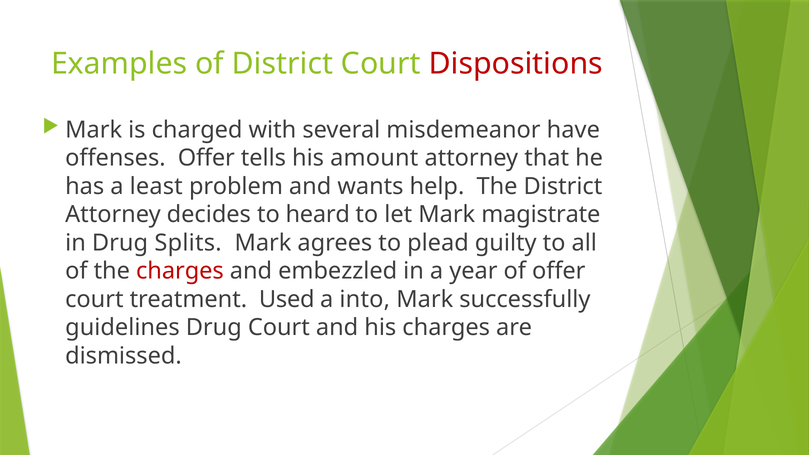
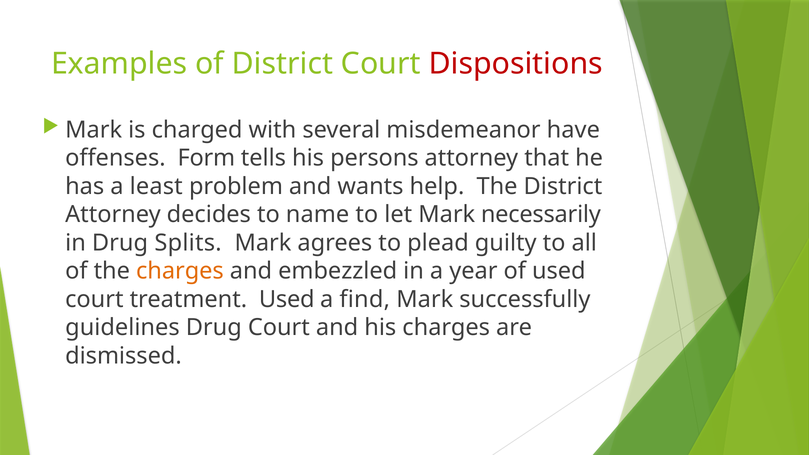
offenses Offer: Offer -> Form (206, 158)
amount: amount -> persons (374, 158)
heard: heard -> name (318, 215)
magistrate: magistrate -> necessarily (541, 215)
charges colour: red -> orange (180, 271)
of offer: offer -> used (559, 271)
into: into -> find (365, 299)
